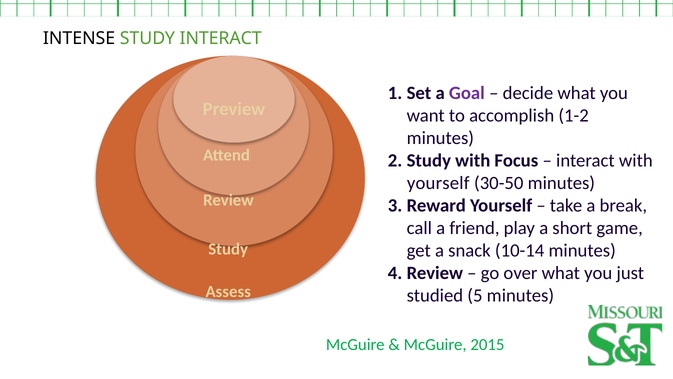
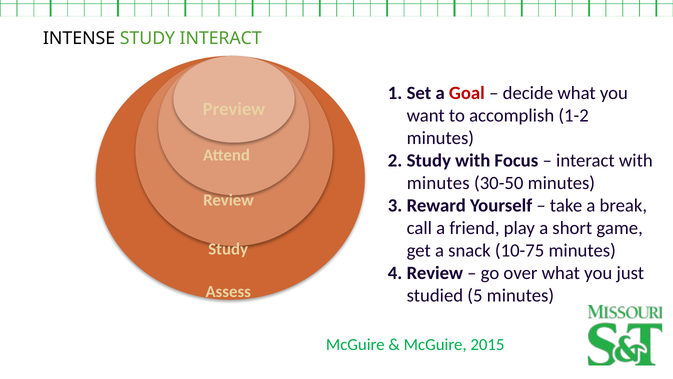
Goal colour: purple -> red (467, 93)
yourself: yourself -> minutes (438, 183)
10-14: 10-14 -> 10-75 (520, 250)
